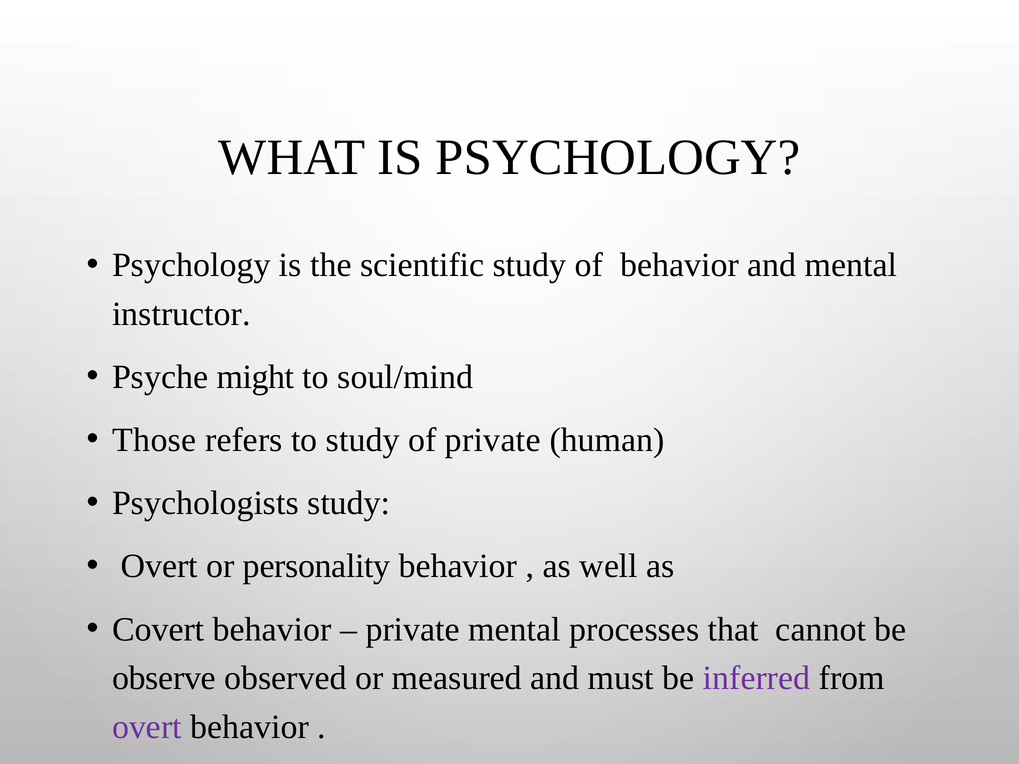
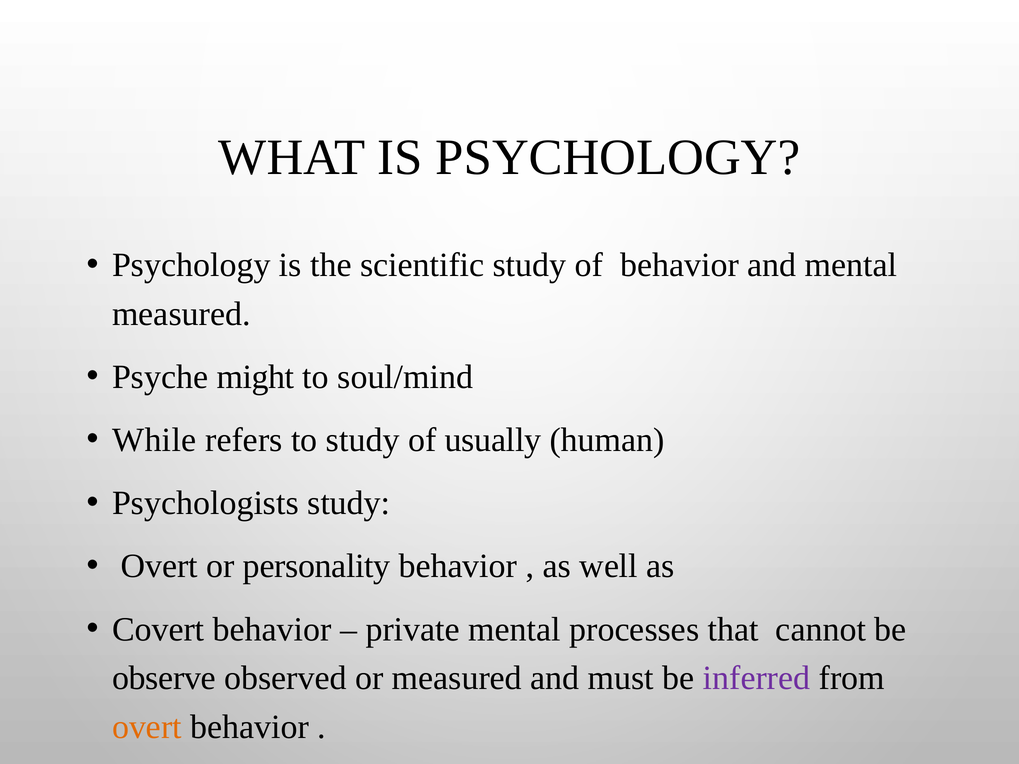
instructor: instructor -> measured (181, 314)
Those: Those -> While (154, 440)
of private: private -> usually (493, 440)
overt colour: purple -> orange (147, 727)
